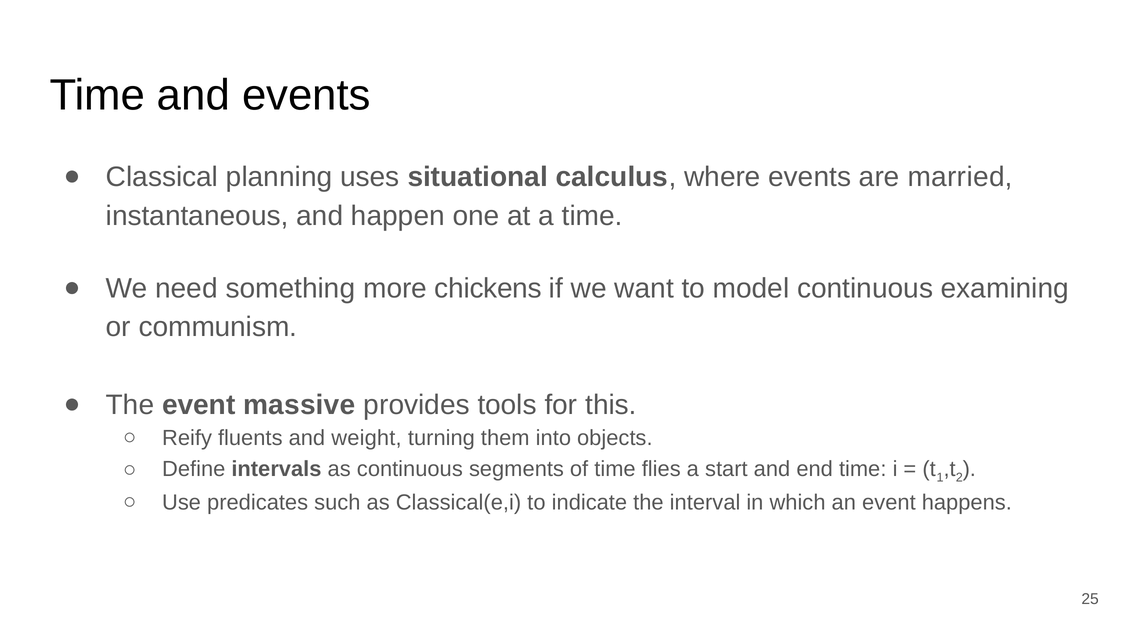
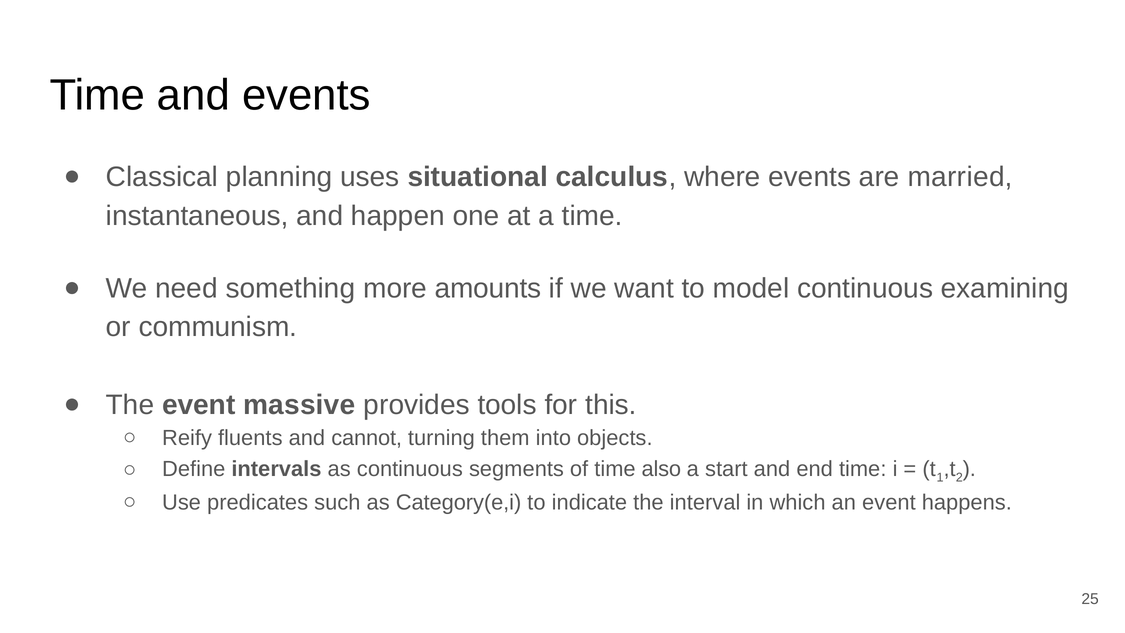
chickens: chickens -> amounts (488, 288)
weight: weight -> cannot (367, 438)
flies: flies -> also (661, 469)
Classical(e,i: Classical(e,i -> Category(e,i (459, 503)
